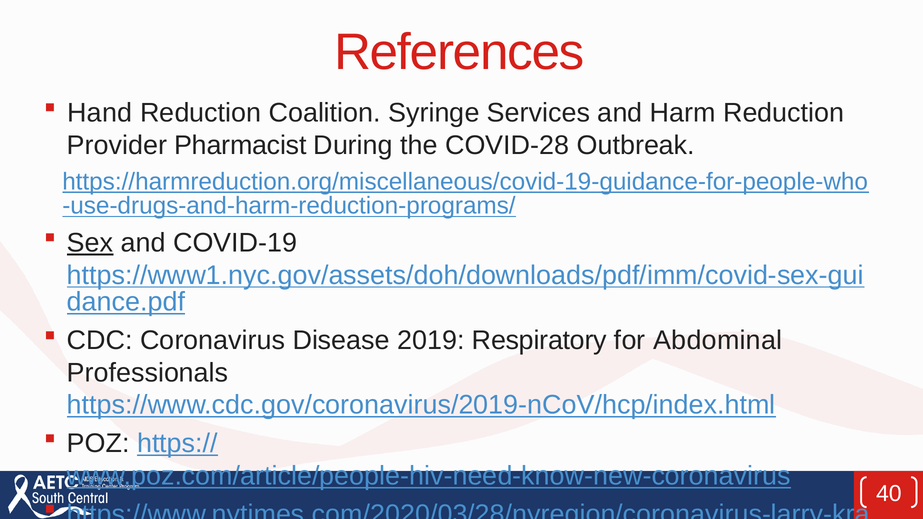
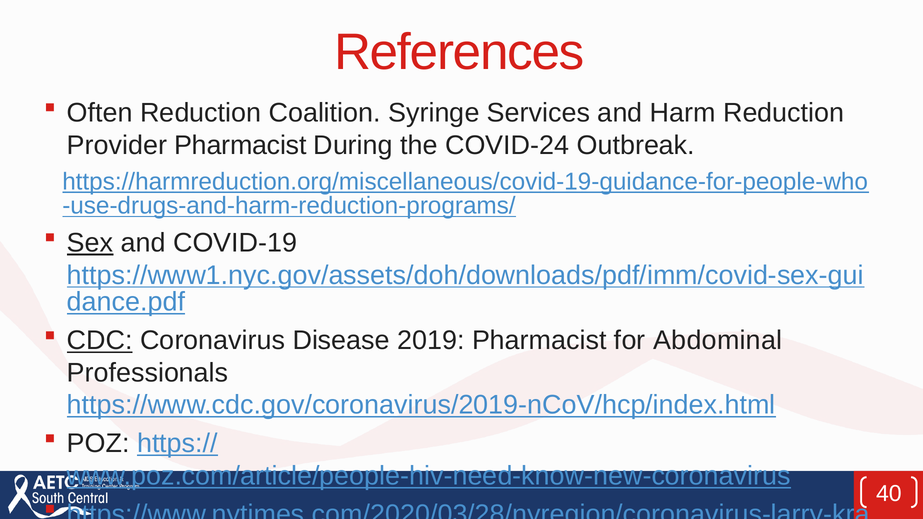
Hand: Hand -> Often (100, 113)
COVID-28: COVID-28 -> COVID-24 (507, 145)
CDC underline: none -> present (100, 341)
2019 Respiratory: Respiratory -> Pharmacist (539, 341)
